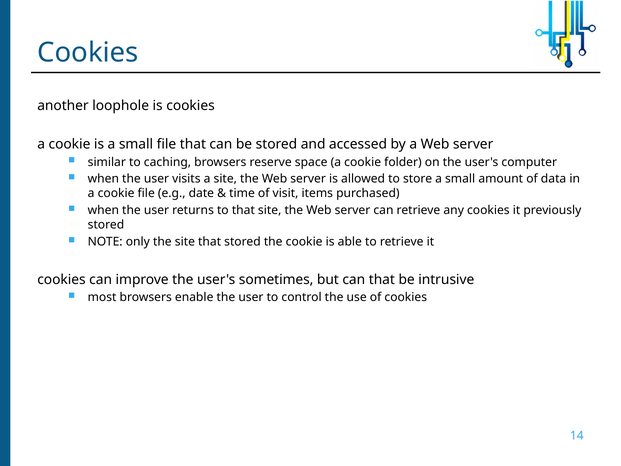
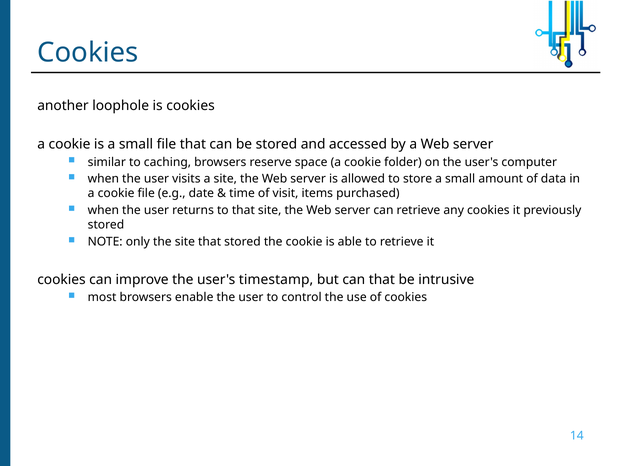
sometimes: sometimes -> timestamp (276, 279)
